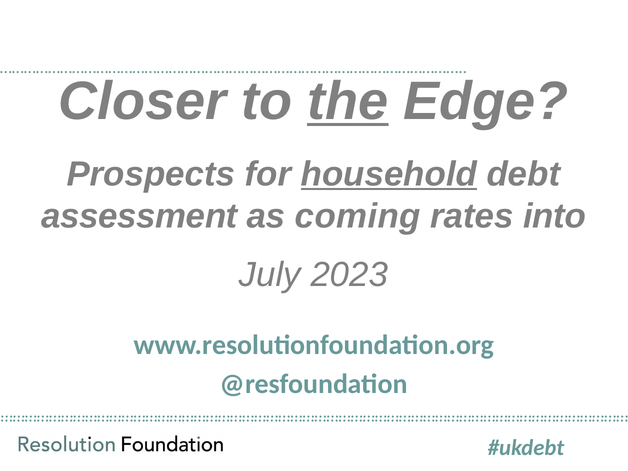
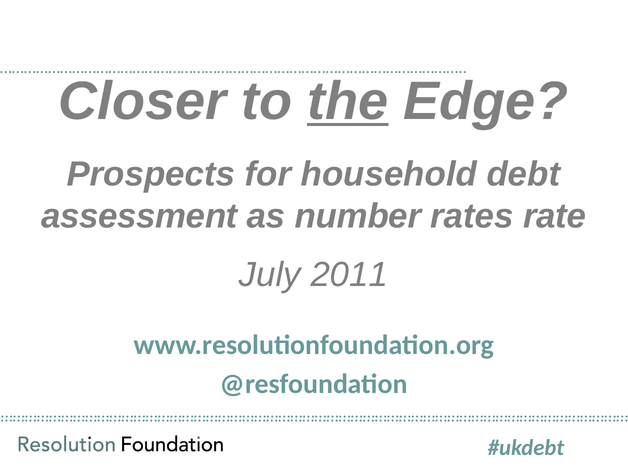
household underline: present -> none (389, 174)
coming: coming -> number (358, 216)
into: into -> rate (555, 216)
2023: 2023 -> 2011 (349, 275)
